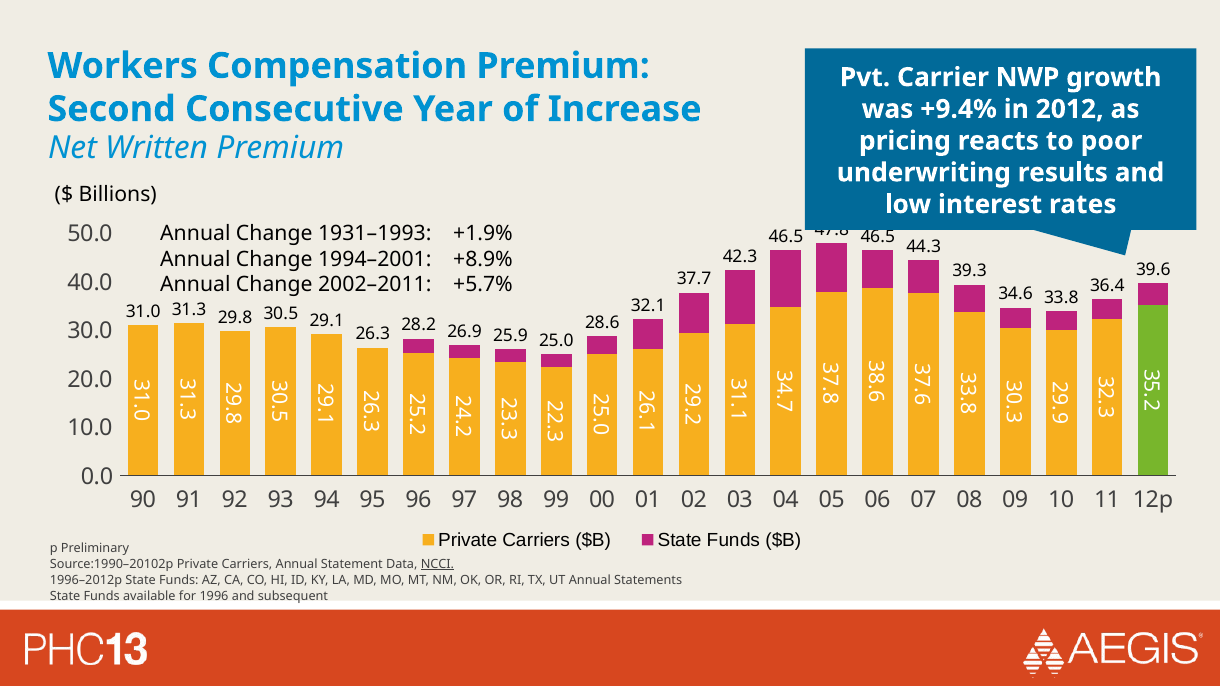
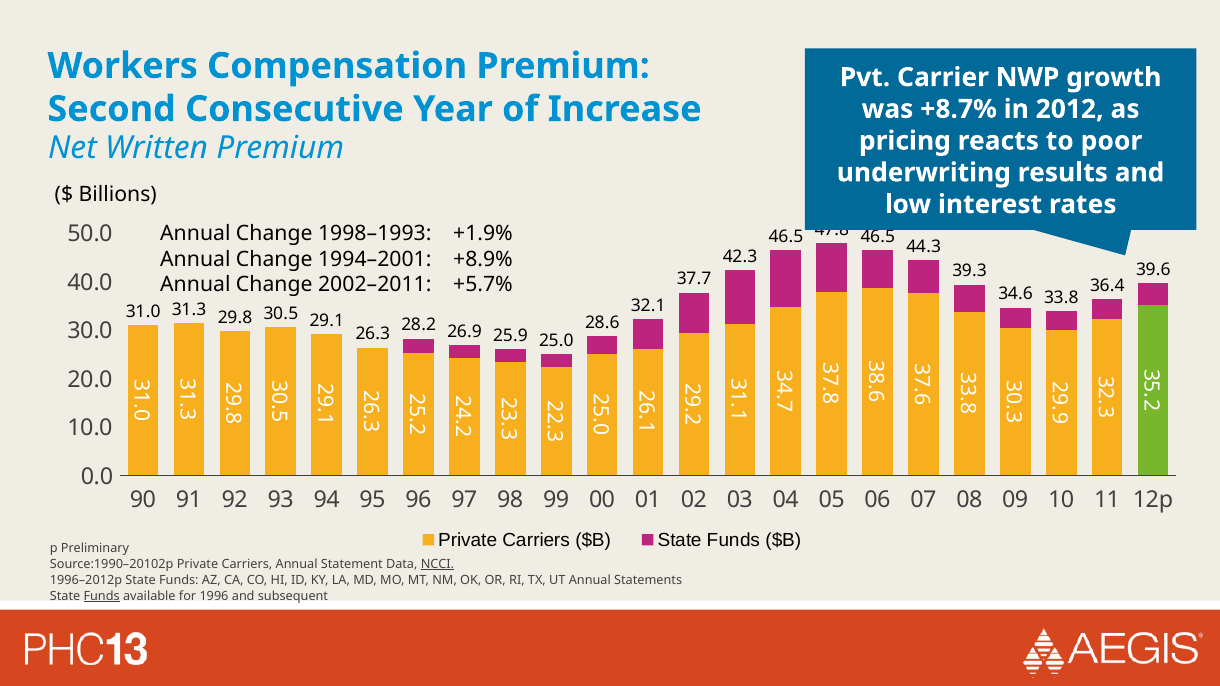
+9.4%: +9.4% -> +8.7% (959, 109)
1931–1993: 1931–1993 -> 1998–1993 (375, 234)
Funds underline: none -> present (102, 596)
